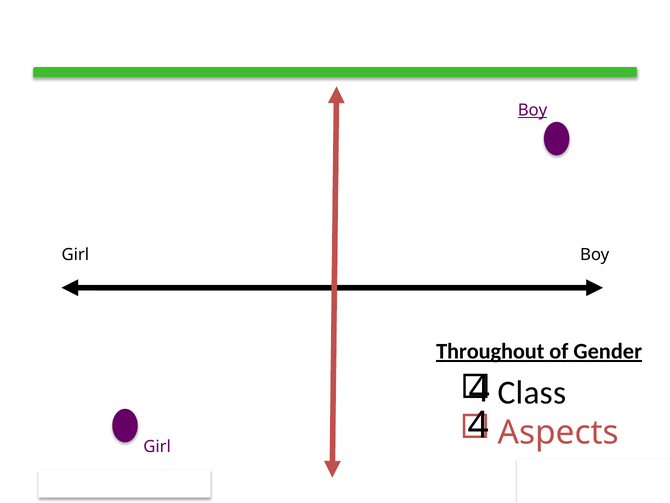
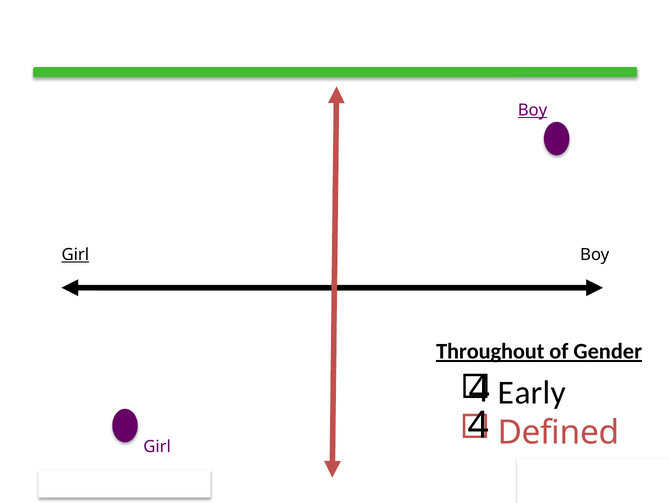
Girl underline: none -> present (75, 255)
Class: Class -> Early (532, 392)
Aspects: Aspects -> Defined (558, 432)
